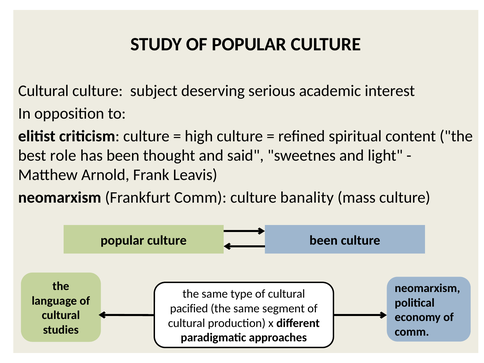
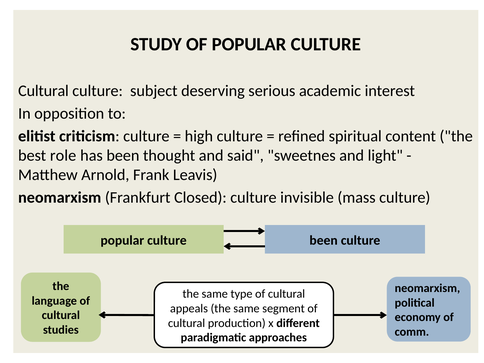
Frankfurt Comm: Comm -> Closed (200, 197)
banality: banality -> invisible (307, 197)
pacified: pacified -> appeals (189, 309)
